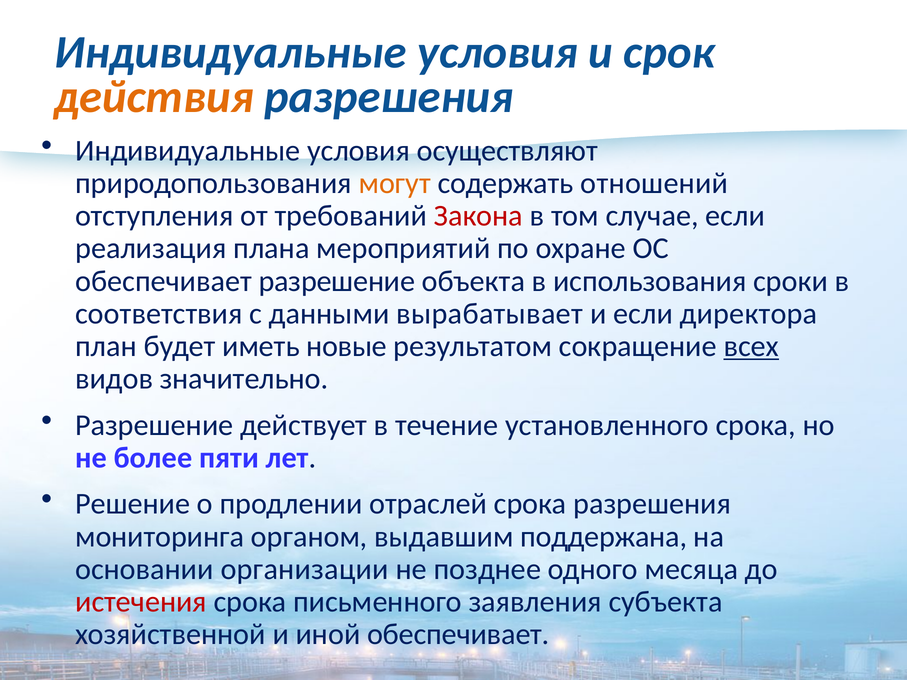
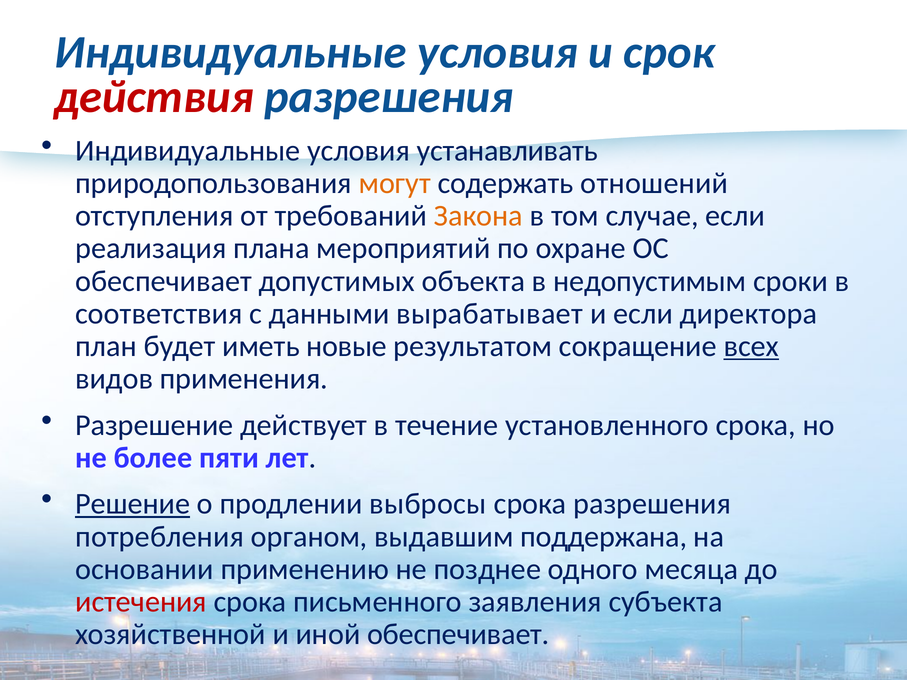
действия colour: orange -> red (154, 97)
осуществляют: осуществляют -> устанавливать (507, 151)
Закона colour: red -> orange (478, 216)
обеспечивает разрешение: разрешение -> допустимых (337, 281)
использования: использования -> недопустимым (650, 281)
значительно: значительно -> применения (244, 379)
Решение underline: none -> present (133, 504)
отраслей: отраслей -> выбросы (428, 504)
мониторинга: мониторинга -> потребления (160, 537)
организации: организации -> применению (305, 569)
